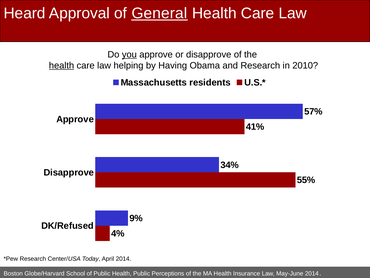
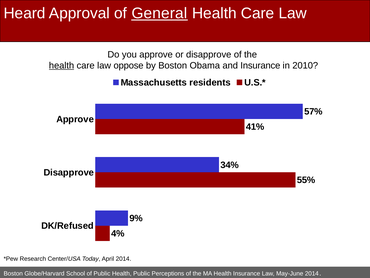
you underline: present -> none (129, 54)
helping: helping -> oppose (129, 65)
by Having: Having -> Boston (173, 65)
and Research: Research -> Insurance (260, 65)
